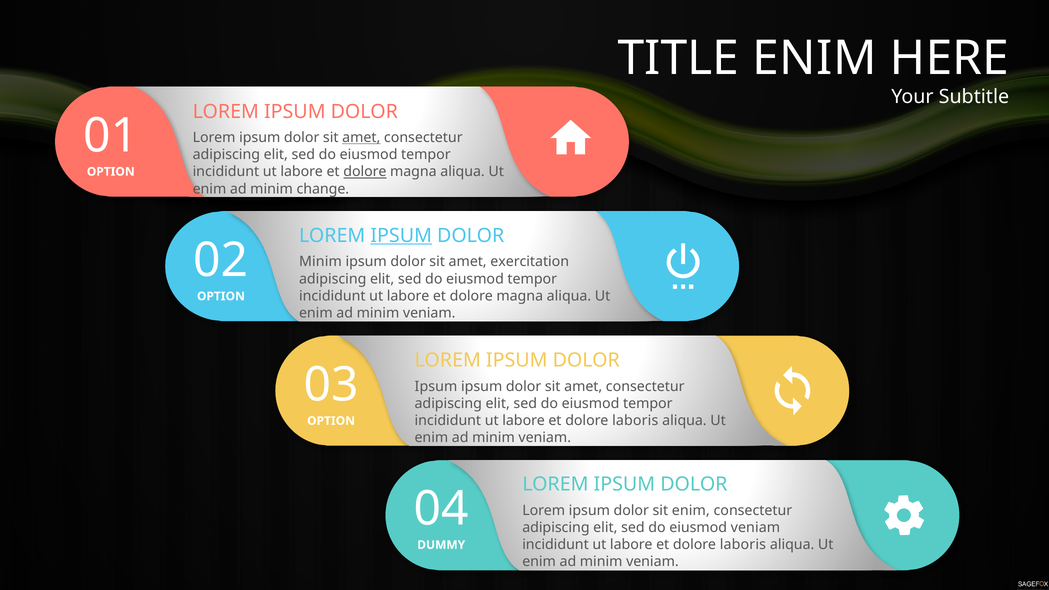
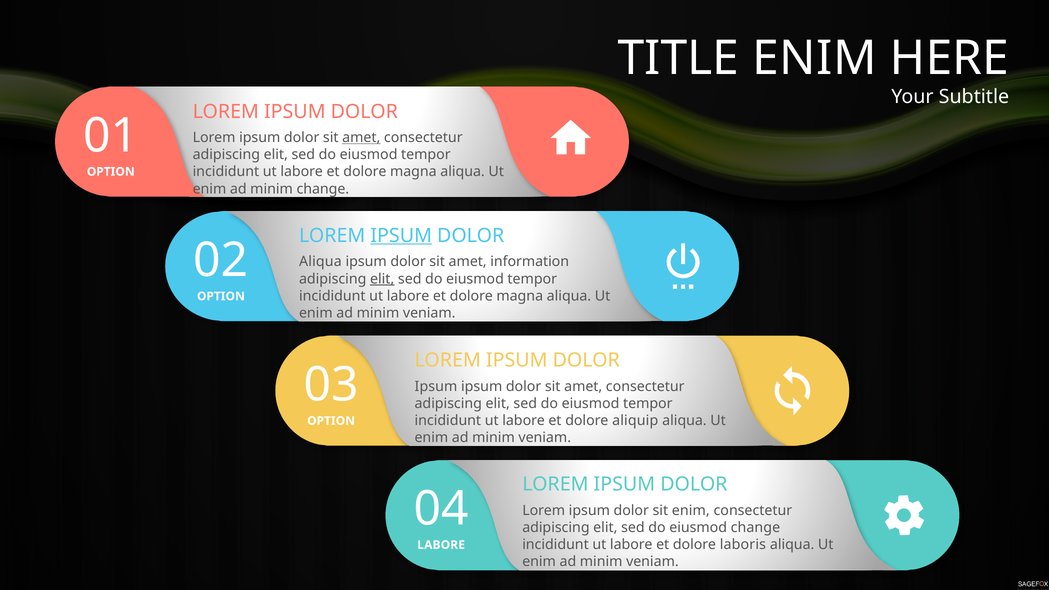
dolore underline: present -> none (365, 172)
Minim: Minim -> Aliqua (320, 262)
exercitation: exercitation -> information (530, 262)
elit underline: none -> present (382, 279)
laboris: laboris -> aliquip (635, 420)
eiusmod veniam: veniam -> change (755, 527)
DUMMY: DUMMY -> LABORE (441, 545)
